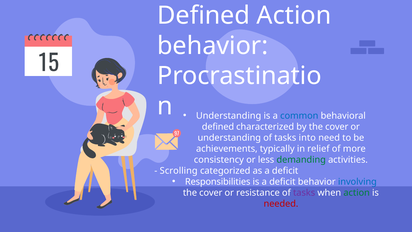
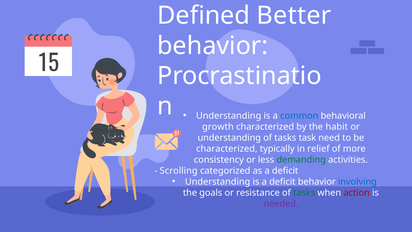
Defined Action: Action -> Better (294, 15)
defined: defined -> growth (218, 127)
by the cover: cover -> habit (337, 127)
into: into -> task (307, 138)
achievements: achievements -> characterized (227, 149)
Responsibilities: Responsibilities -> Understanding (218, 182)
cover: cover -> goals (211, 193)
tasks colour: purple -> green (304, 193)
action colour: green -> red (357, 193)
needed colour: red -> purple (281, 204)
